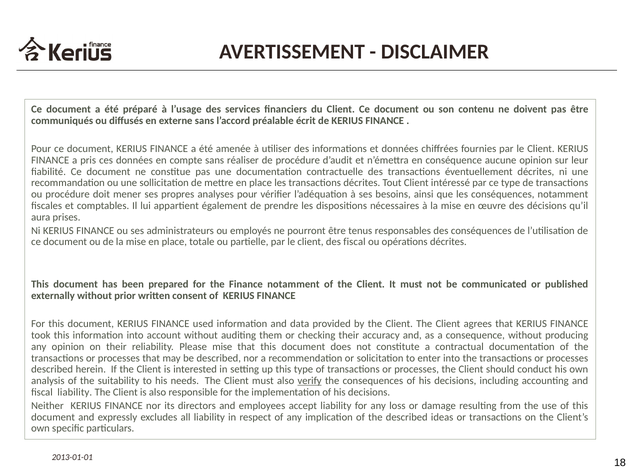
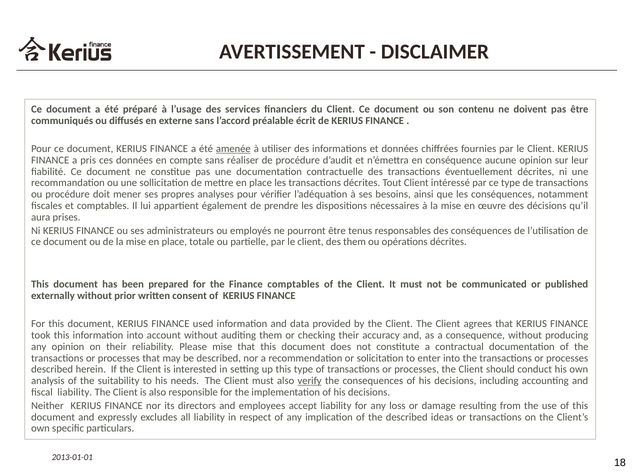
amenée underline: none -> present (233, 149)
des fiscal: fiscal -> them (355, 242)
Finance notamment: notamment -> comptables (293, 284)
